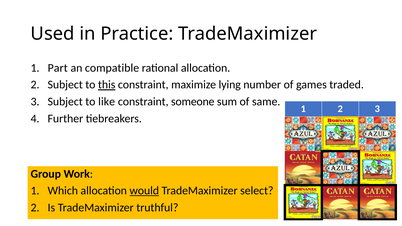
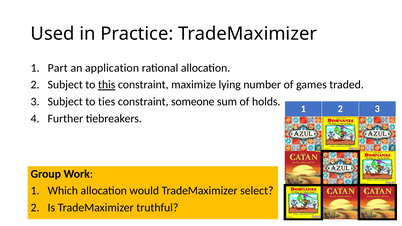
compatible: compatible -> application (112, 68)
like: like -> ties (107, 102)
same: same -> holds (266, 102)
would underline: present -> none (144, 191)
